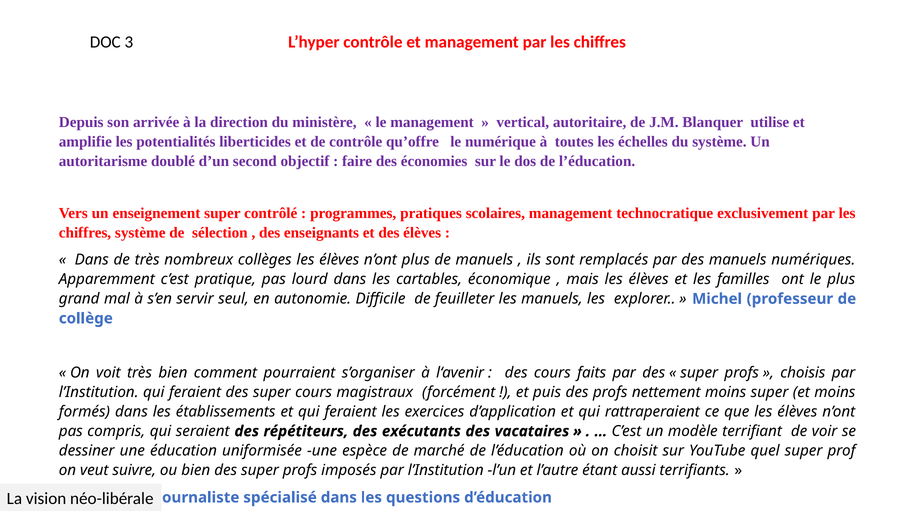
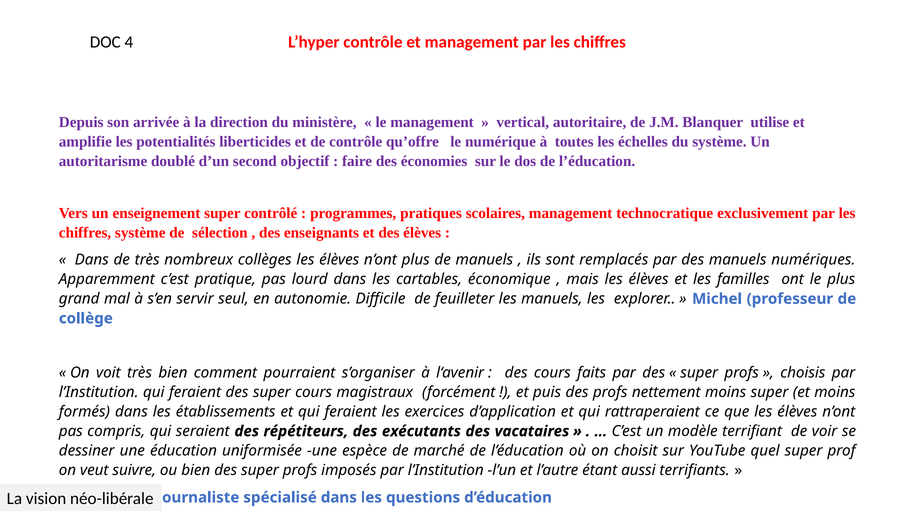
3: 3 -> 4 (129, 42)
